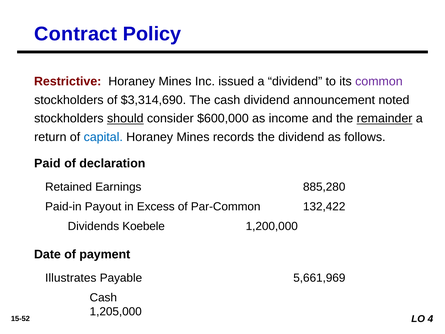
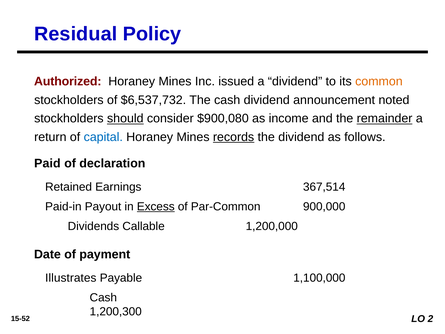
Contract: Contract -> Residual (76, 34)
Restrictive: Restrictive -> Authorized (68, 81)
common colour: purple -> orange (379, 81)
$3,314,690: $3,314,690 -> $6,537,732 (153, 100)
$600,000: $600,000 -> $900,080 (223, 118)
records underline: none -> present (234, 137)
885,280: 885,280 -> 367,514 (324, 187)
Excess underline: none -> present (156, 206)
132,422: 132,422 -> 900,000 (324, 206)
Koebele: Koebele -> Callable (144, 226)
5,661,969: 5,661,969 -> 1,100,000 (319, 278)
1,205,000: 1,205,000 -> 1,200,300 (116, 311)
4: 4 -> 2 (430, 319)
